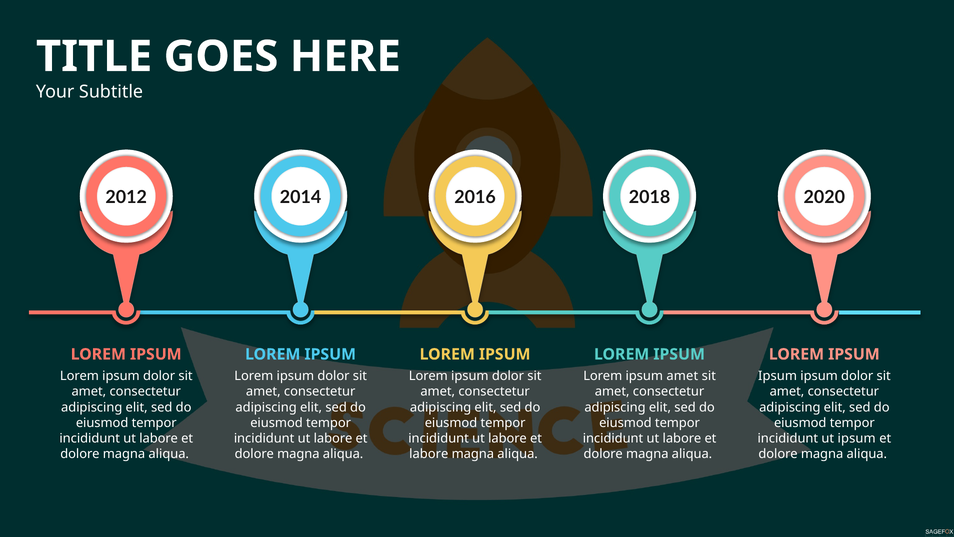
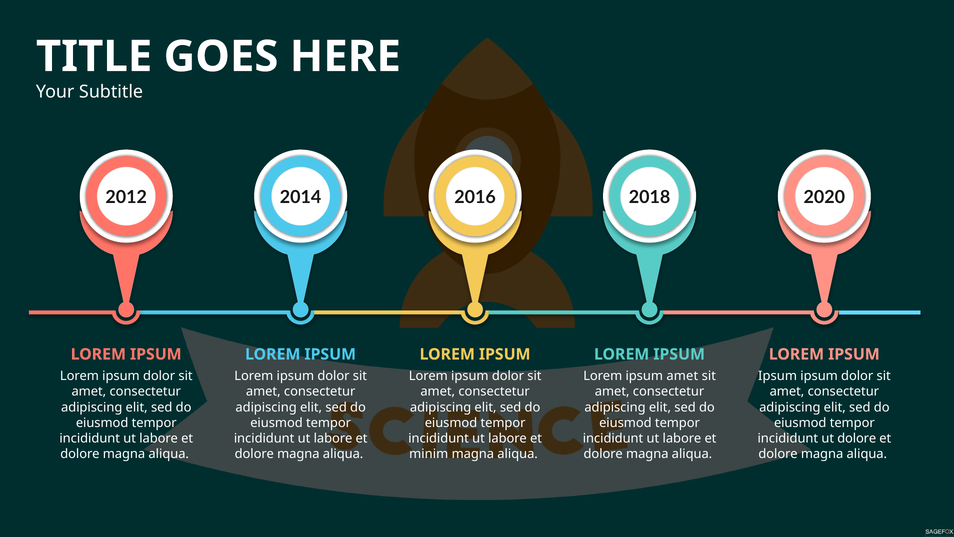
ut ipsum: ipsum -> dolore (857, 438)
labore: labore -> minim (429, 454)
